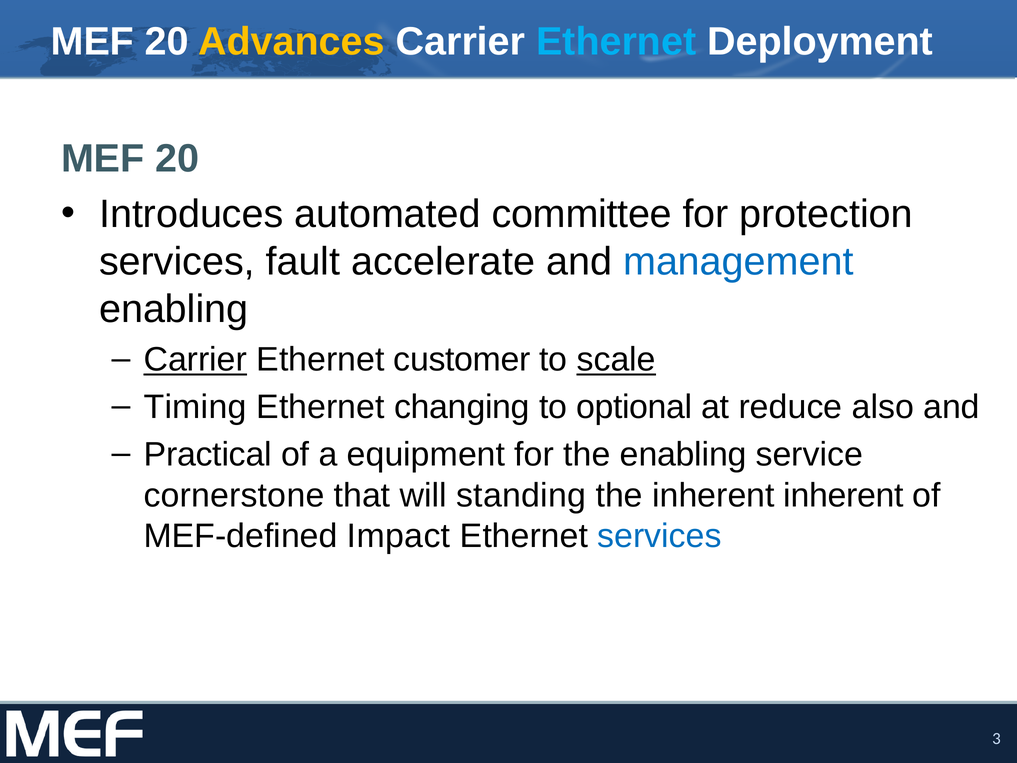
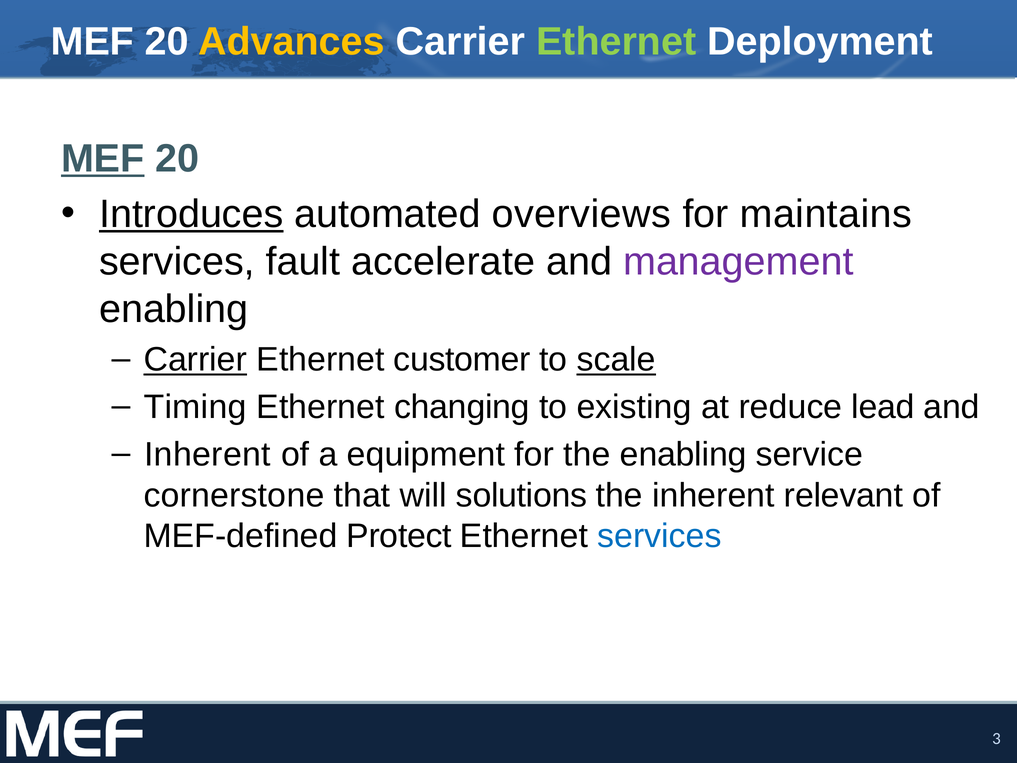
Ethernet colour: light blue -> light green (616, 41)
MEF underline: none -> present (103, 159)
Introduces underline: none -> present (191, 214)
committee: committee -> overviews (581, 214)
protection: protection -> maintains (826, 214)
management colour: blue -> purple (738, 262)
optional: optional -> existing (634, 407)
also: also -> lead (883, 407)
Practical: Practical -> Inherent (207, 454)
standing: standing -> solutions (521, 495)
inherent inherent: inherent -> relevant (843, 495)
Impact: Impact -> Protect (399, 536)
